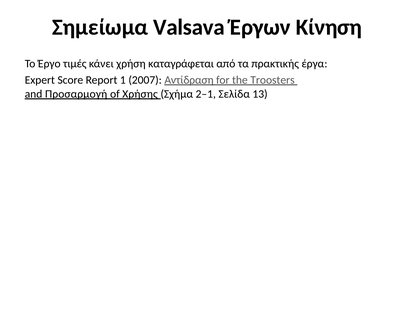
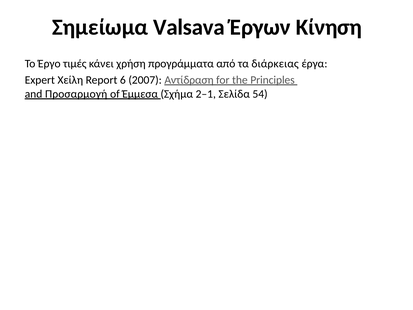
καταγράφεται: καταγράφεται -> προγράμματα (181, 64)
πρακτικής: πρακτικής -> διάρκειας (275, 64)
Score: Score -> Χείλη (70, 80)
1: 1 -> 6 (123, 80)
Troosters: Troosters -> Principles (273, 80)
Χρήσης: Χρήσης -> Έμμεσα (140, 94)
13: 13 -> 54 (260, 94)
